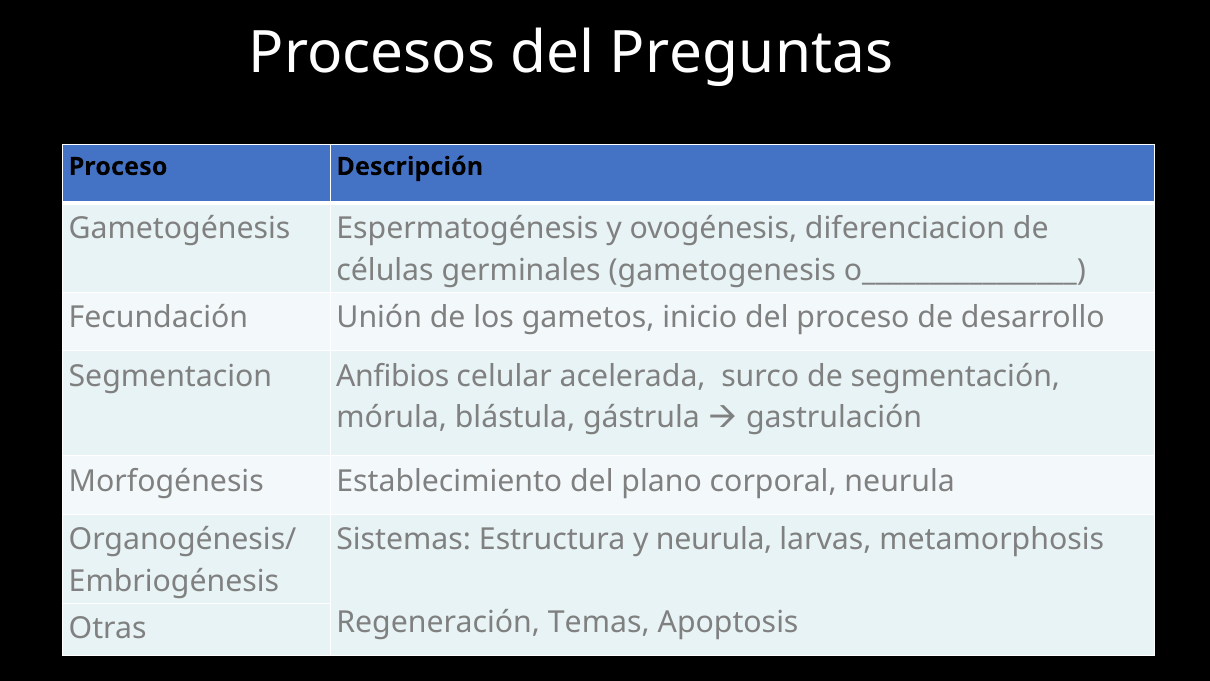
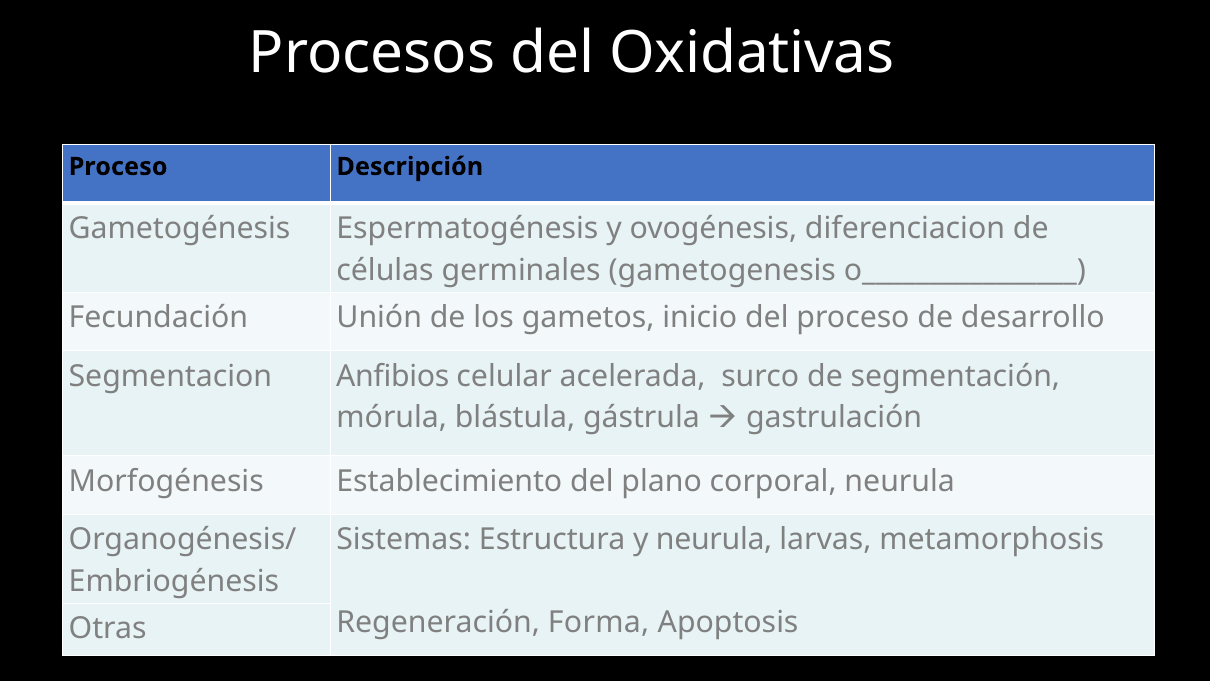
Preguntas: Preguntas -> Oxidativas (752, 54)
Temas: Temas -> Forma (599, 622)
